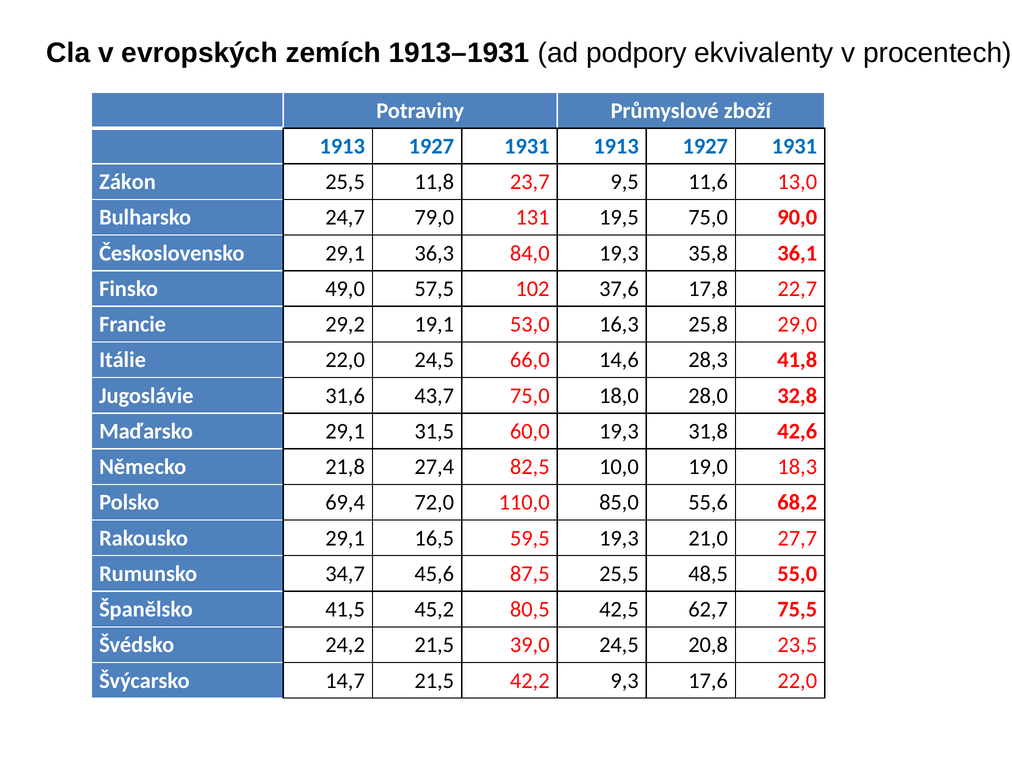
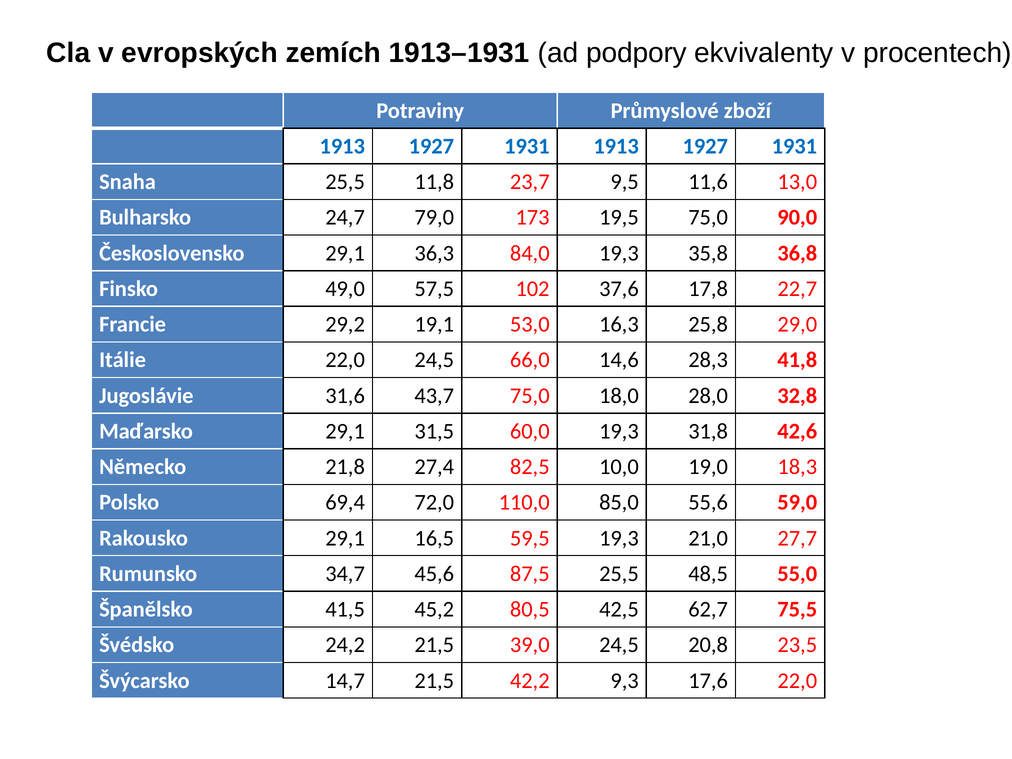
Zákon: Zákon -> Snaha (128, 182)
131: 131 -> 173 (533, 218)
36,1: 36,1 -> 36,8 (797, 253)
68,2: 68,2 -> 59,0 (797, 503)
